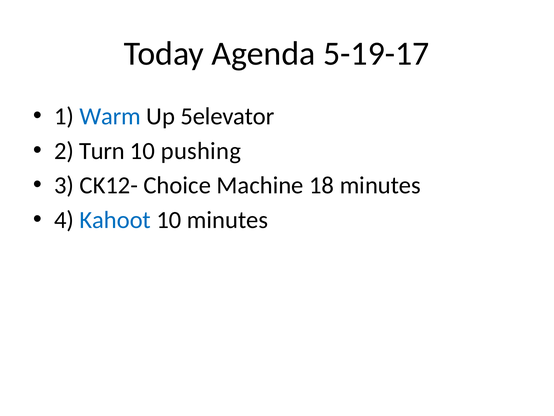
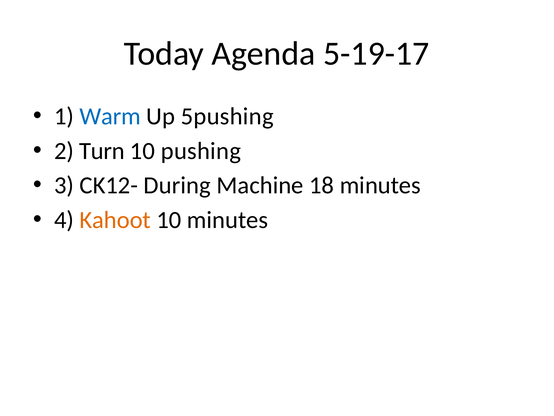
5elevator: 5elevator -> 5pushing (227, 116)
Choice: Choice -> During (177, 185)
Kahoot colour: blue -> orange (115, 220)
